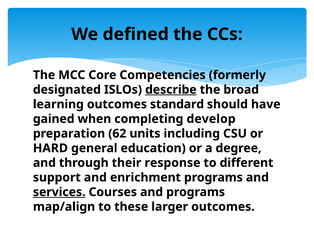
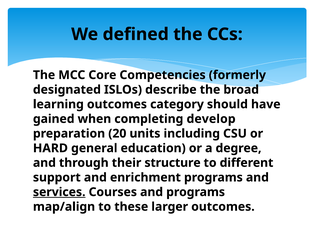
describe underline: present -> none (171, 90)
standard: standard -> category (177, 104)
62: 62 -> 20 (117, 134)
response: response -> structure (173, 163)
